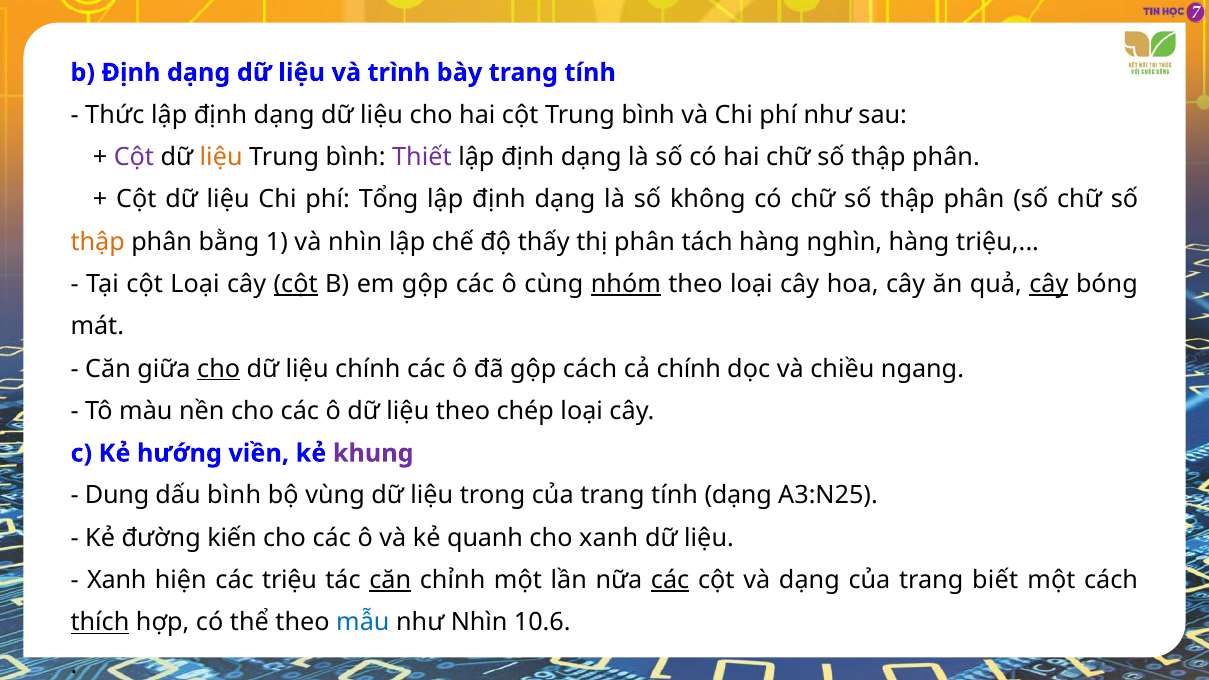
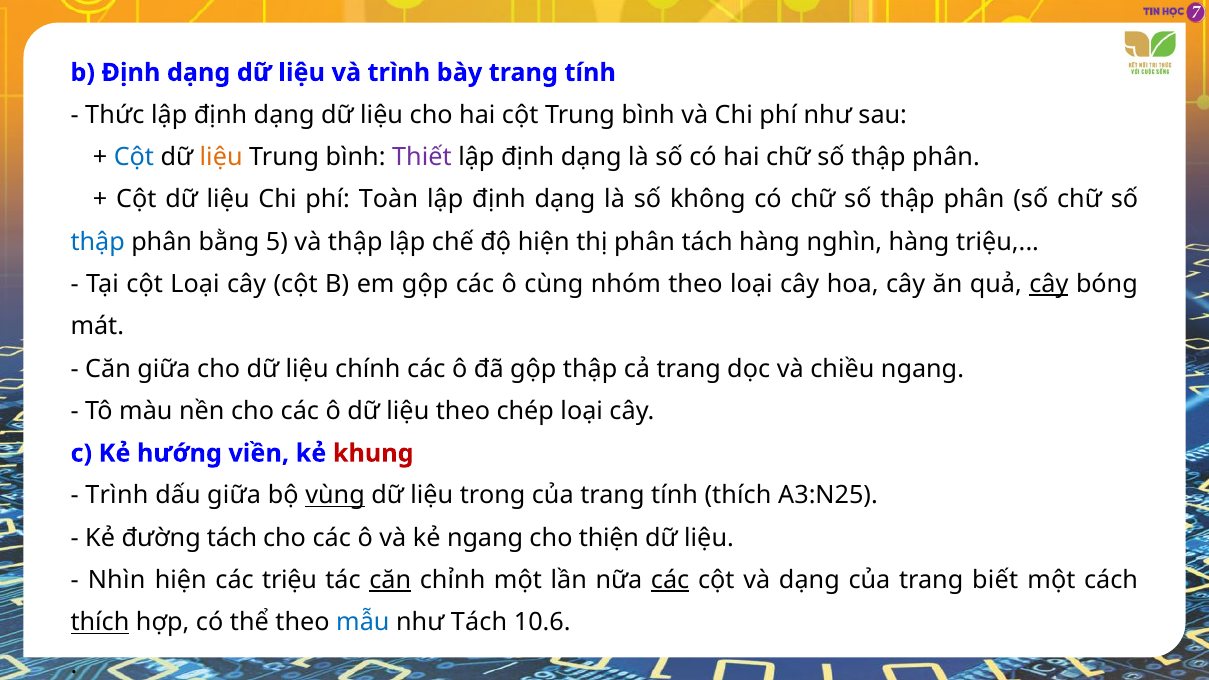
Cột colour: purple -> blue (134, 157)
Tổng: Tổng -> Toàn (388, 200)
thập colour: orange -> blue (98, 242)
1: 1 -> 5 (277, 242)
và nhìn: nhìn -> thập (355, 242)
độ thấy: thấy -> hiện (544, 242)
cột underline: present -> none (296, 284)
nhóm underline: present -> none (626, 284)
cho underline: present -> none (219, 369)
gộp cách: cách -> thập (590, 369)
cả chính: chính -> trang (689, 369)
khung colour: purple -> red (373, 453)
Dung: Dung -> Trình (117, 496)
dấu bình: bình -> giữa (234, 496)
vùng underline: none -> present (335, 496)
tính dạng: dạng -> thích (738, 496)
đường kiến: kiến -> tách (232, 538)
kẻ quanh: quanh -> ngang (485, 538)
cho xanh: xanh -> thiện (609, 538)
Xanh: Xanh -> Nhìn (117, 580)
như Nhìn: Nhìn -> Tách (479, 623)
